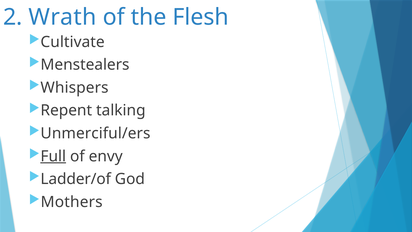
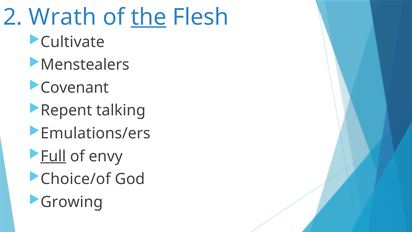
the underline: none -> present (149, 17)
Whispers: Whispers -> Covenant (75, 88)
Unmerciful/ers: Unmerciful/ers -> Emulations/ers (95, 133)
Ladder/of: Ladder/of -> Choice/of (76, 179)
Mothers: Mothers -> Growing (72, 202)
